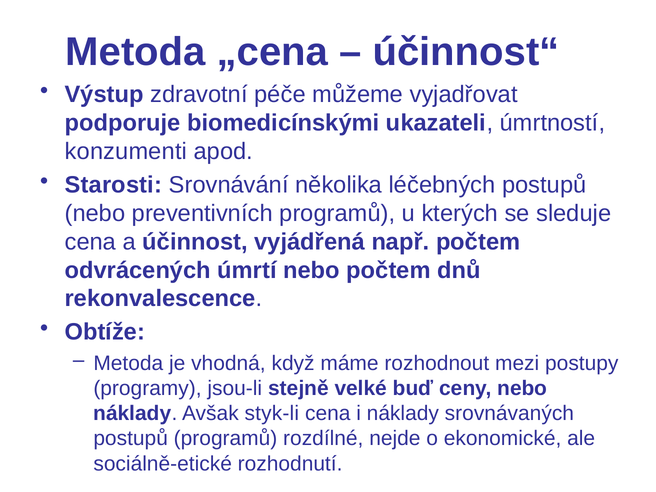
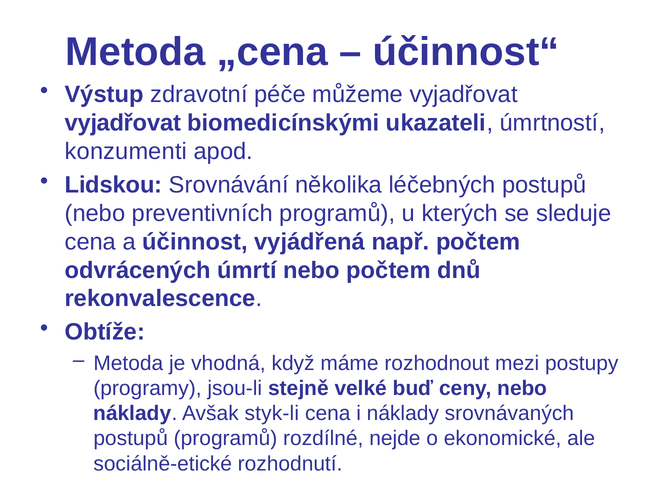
podporuje: podporuje -> vyjadřovat (123, 123)
Starosti: Starosti -> Lidskou (114, 185)
